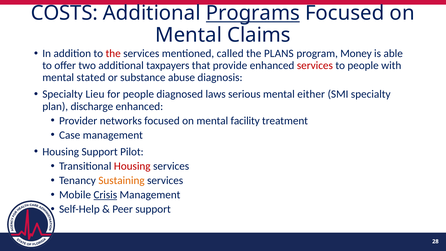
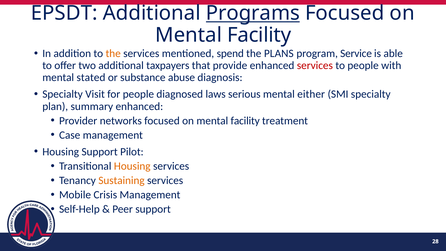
COSTS: COSTS -> EPSDT (64, 13)
Claims: Claims -> Facility (259, 35)
the colour: red -> orange (113, 53)
called: called -> spend (230, 53)
Money: Money -> Service (356, 53)
Lieu: Lieu -> Visit (95, 94)
discharge: discharge -> summary (92, 106)
Housing colour: red -> orange (132, 166)
Crisis underline: present -> none (105, 195)
